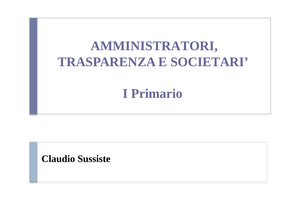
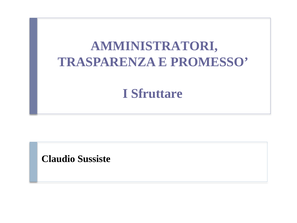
SOCIETARI: SOCIETARI -> PROMESSO (209, 62)
Primario: Primario -> Sfruttare (157, 93)
